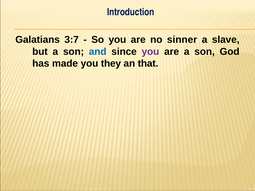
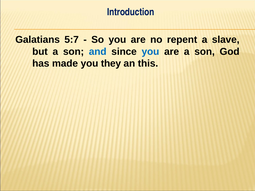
3:7: 3:7 -> 5:7 (72, 40)
sinner: sinner -> repent (182, 40)
you colour: purple -> blue (150, 52)
that: that -> this (148, 64)
